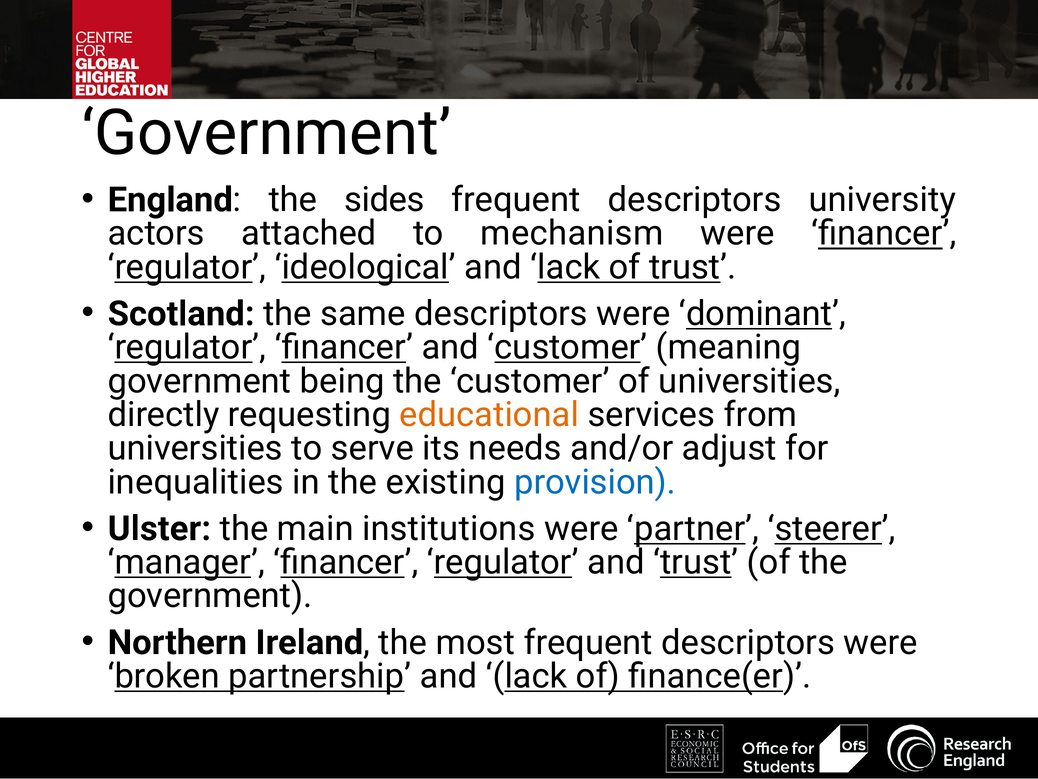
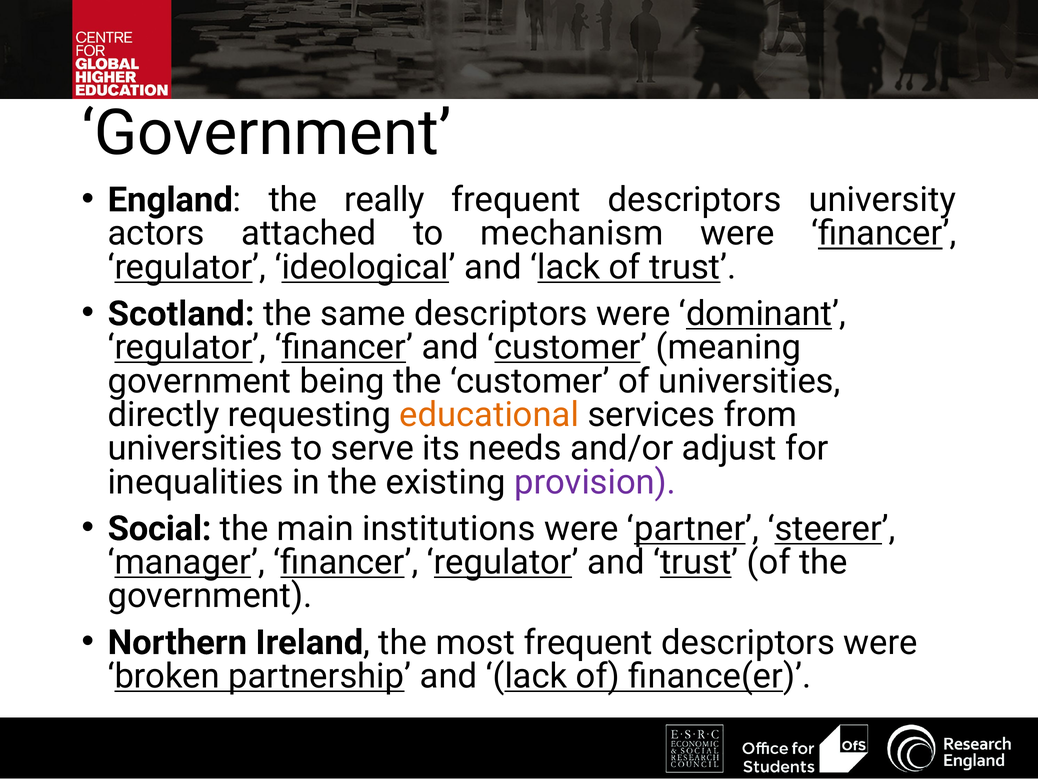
sides: sides -> really (384, 200)
provision colour: blue -> purple (595, 482)
Ulster: Ulster -> Social (160, 528)
